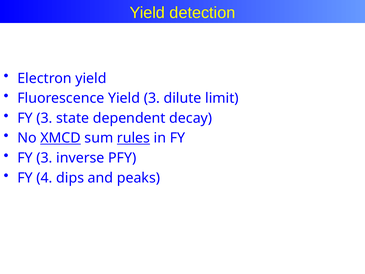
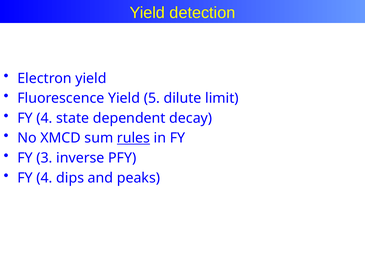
Yield 3: 3 -> 5 (152, 98)
3: 3 -> 4 (44, 118)
XMCD underline: present -> none (61, 138)
